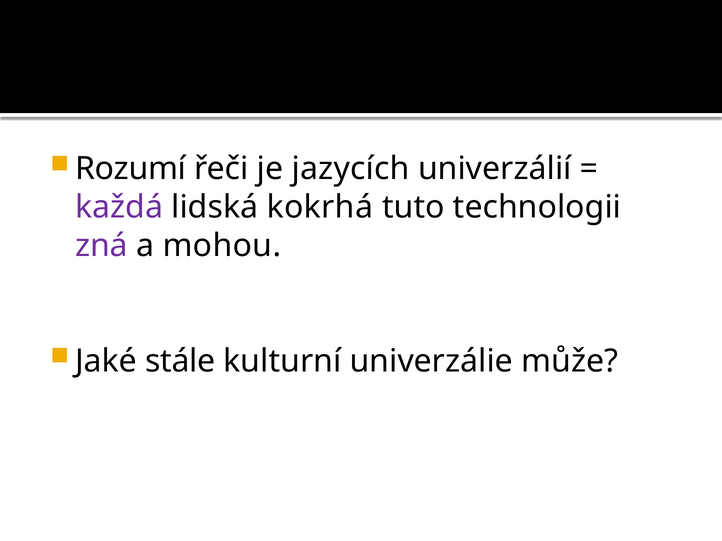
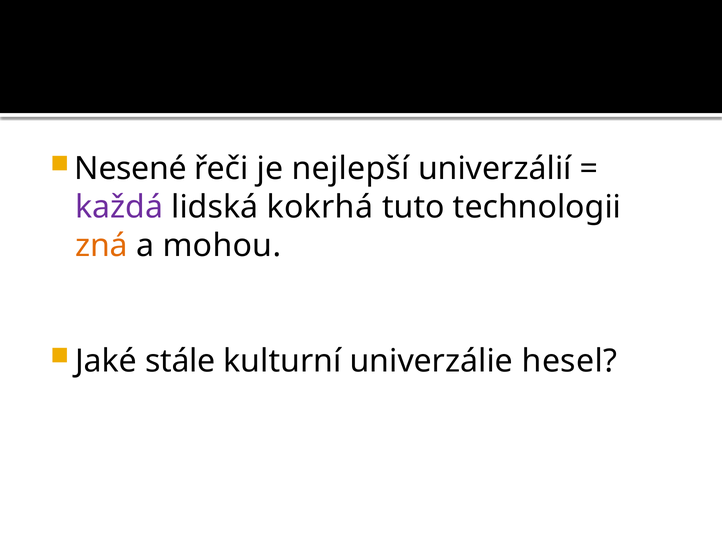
Rozumí: Rozumí -> Nesené (131, 169)
jazycích: jazycích -> nejlepší (351, 169)
zná colour: purple -> orange (102, 246)
může: může -> hesel (569, 361)
